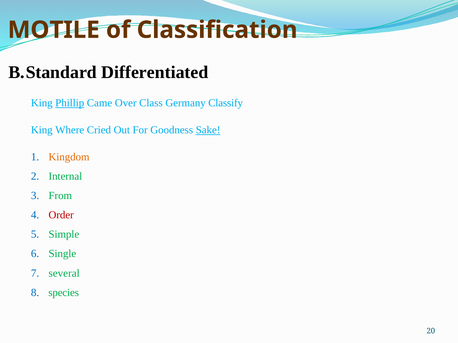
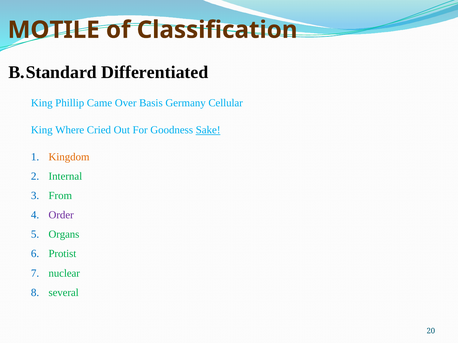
Phillip underline: present -> none (70, 103)
Class: Class -> Basis (151, 103)
Classify: Classify -> Cellular (226, 103)
Order colour: red -> purple (61, 215)
Simple: Simple -> Organs (64, 235)
Single: Single -> Protist (62, 254)
several: several -> nuclear (64, 274)
species: species -> several (64, 293)
